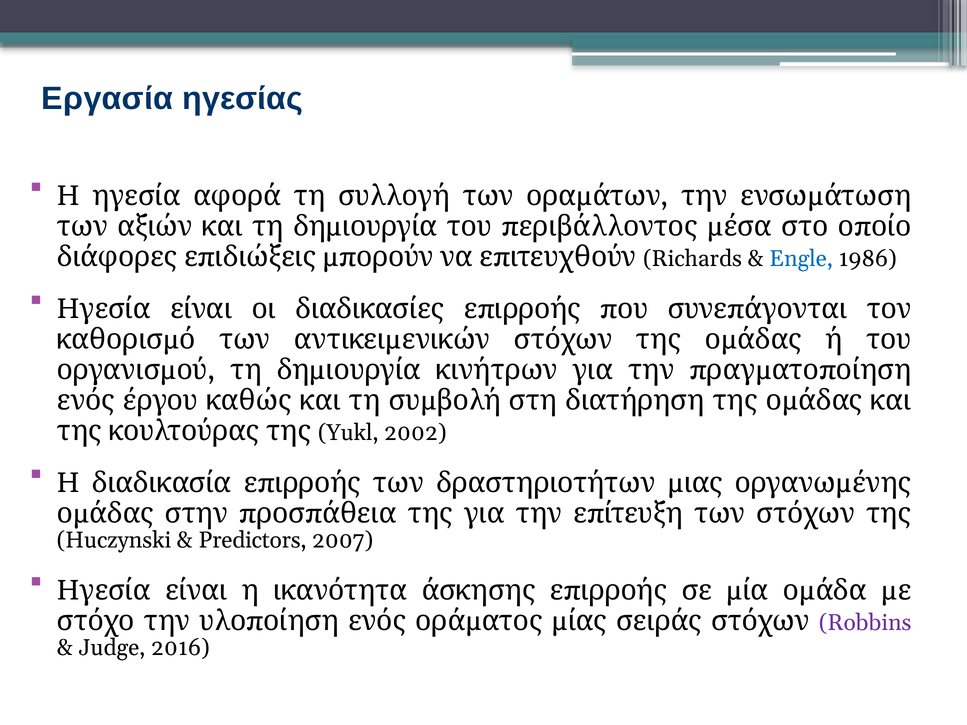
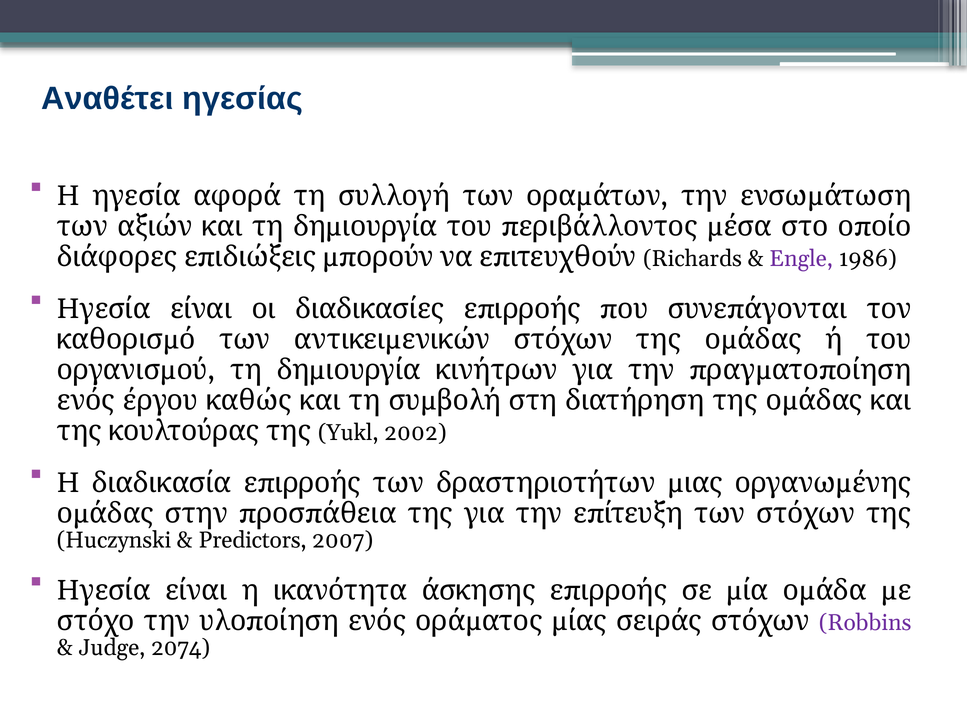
Εργασία: Εργασία -> Αναθέτει (108, 98)
Engle colour: blue -> purple (801, 259)
2016: 2016 -> 2074 (181, 648)
